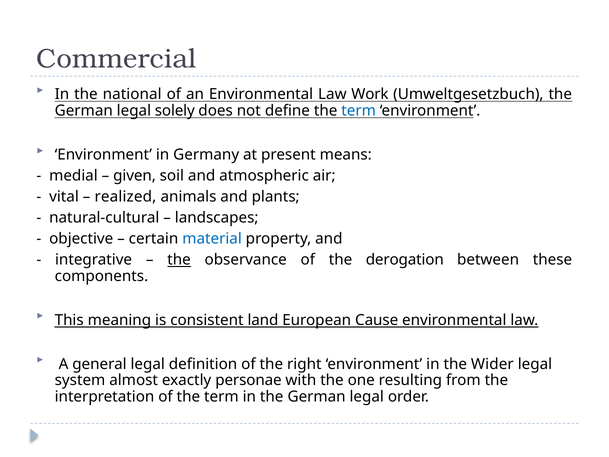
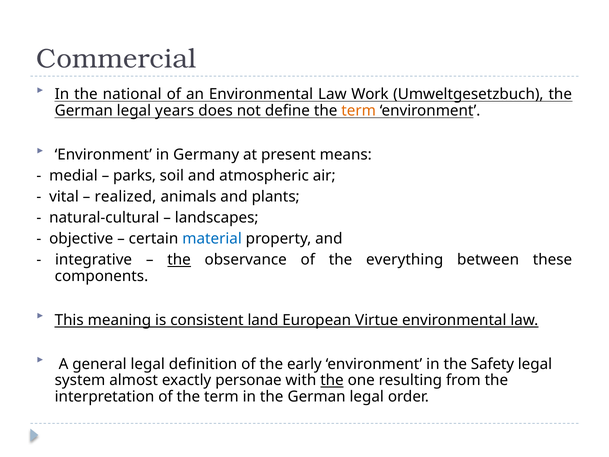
solely: solely -> years (175, 111)
term colour: blue -> orange (359, 111)
given: given -> parks (135, 176)
derogation: derogation -> everything (405, 260)
Cause: Cause -> Virtue (377, 320)
right: right -> early (304, 364)
Wider: Wider -> Safety (492, 364)
the underline: none -> present (332, 380)
